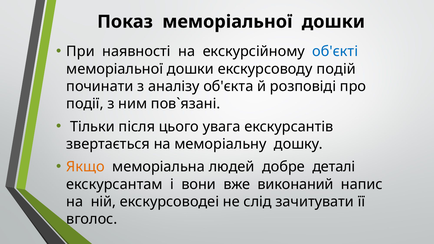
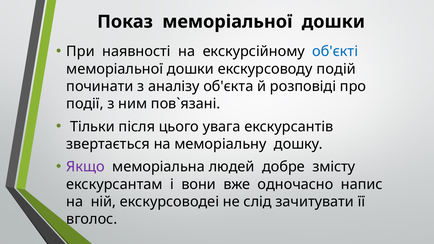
Якщо colour: orange -> purple (86, 167)
деталі: деталі -> змісту (334, 167)
виконаний: виконаний -> одночасно (296, 184)
